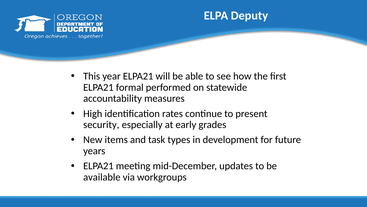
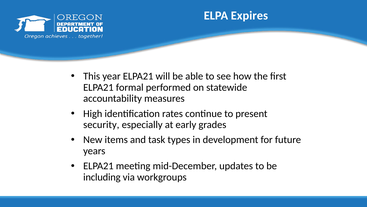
Deputy: Deputy -> Expires (249, 16)
available: available -> including (102, 177)
